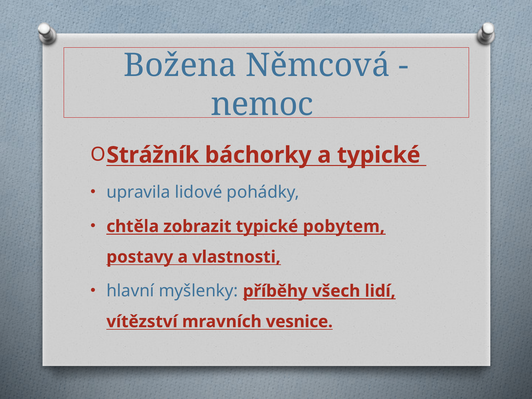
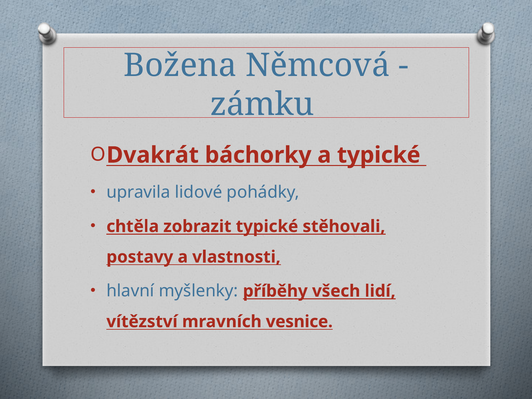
nemoc: nemoc -> zámku (262, 104)
Strážník: Strážník -> Dvakrát (153, 155)
pobytem: pobytem -> stěhovali (344, 226)
